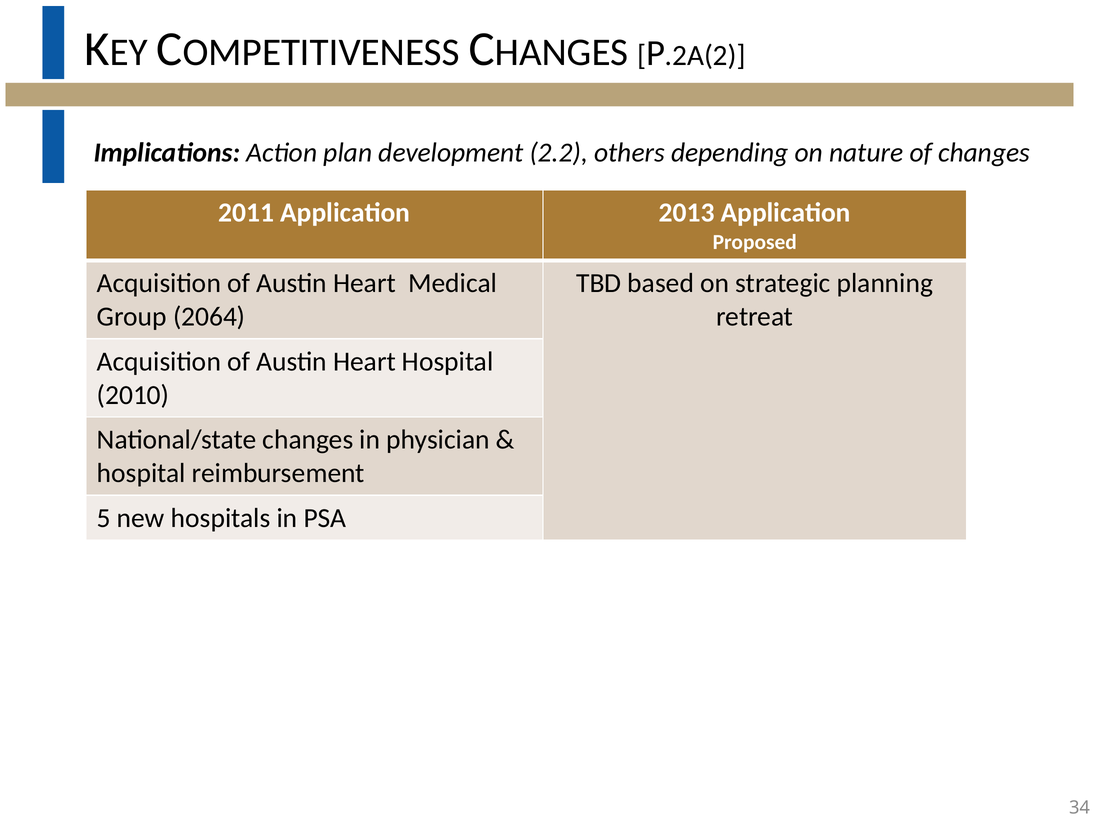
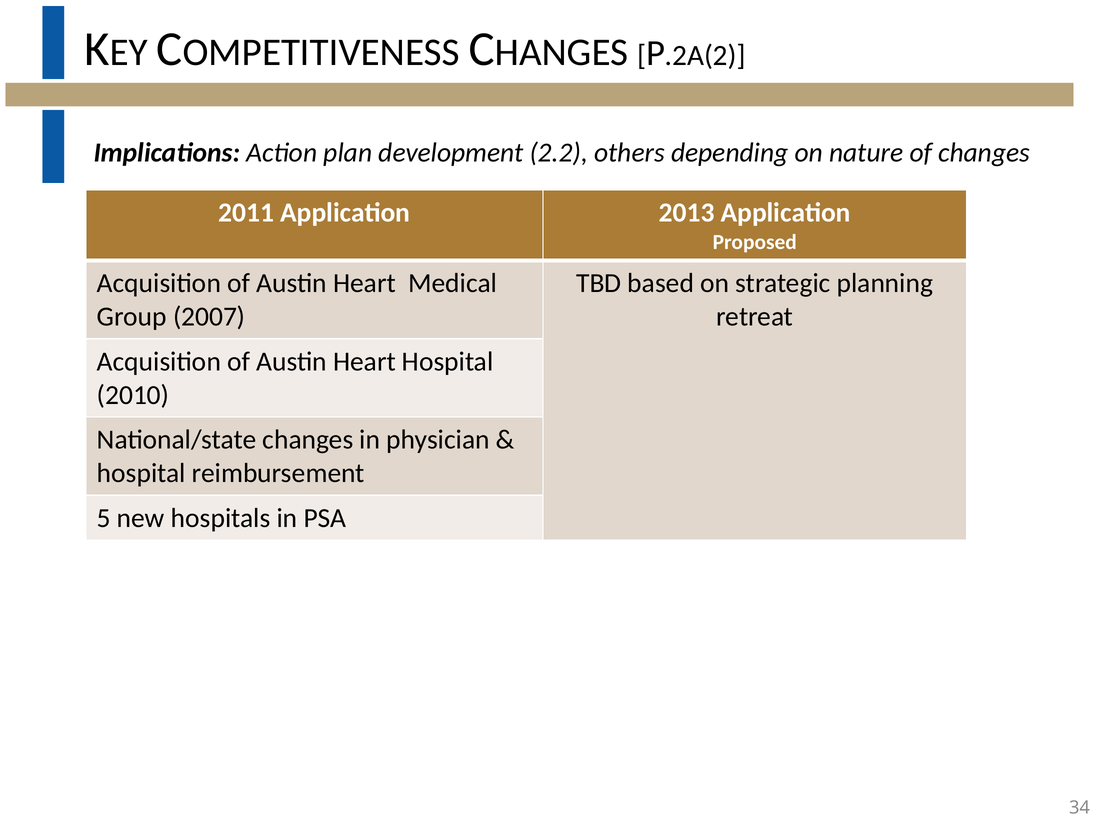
2064: 2064 -> 2007 (209, 317)
